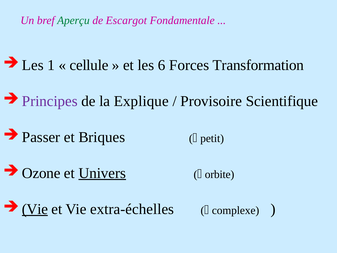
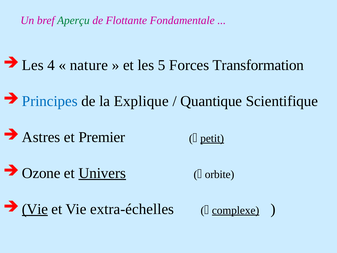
Escargot: Escargot -> Flottante (126, 20)
1: 1 -> 4 (51, 65)
cellule: cellule -> nature (89, 65)
6: 6 -> 5 (162, 65)
Principes colour: purple -> blue (50, 101)
Provisoire: Provisoire -> Quantique (211, 101)
Passer: Passer -> Astres (41, 137)
Briques: Briques -> Premier (102, 137)
petit underline: none -> present (212, 138)
complexe underline: none -> present (236, 210)
